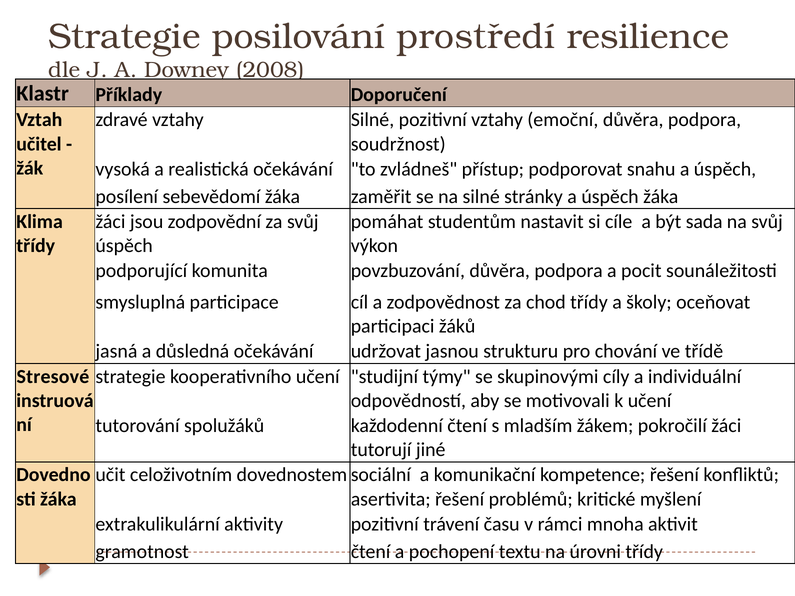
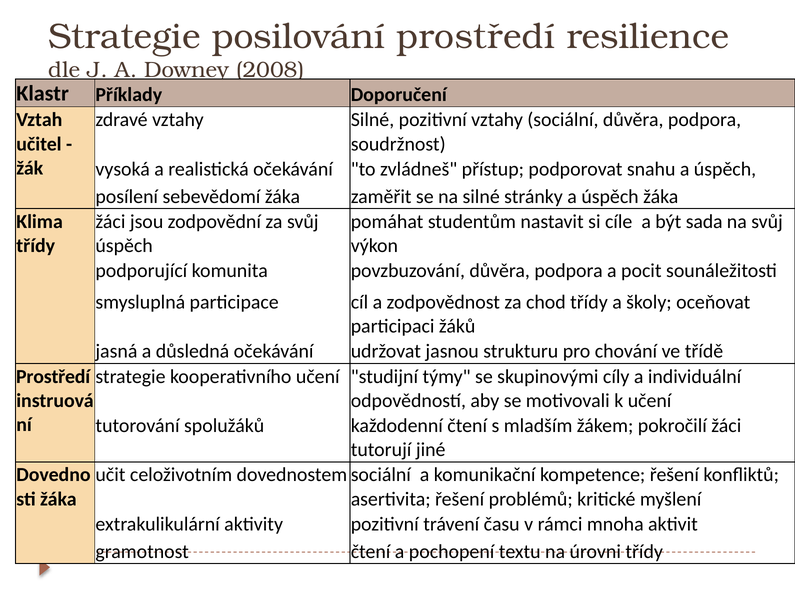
emoční: emoční -> sociální (563, 120)
Stresové: Stresové -> Prostředí (53, 377)
